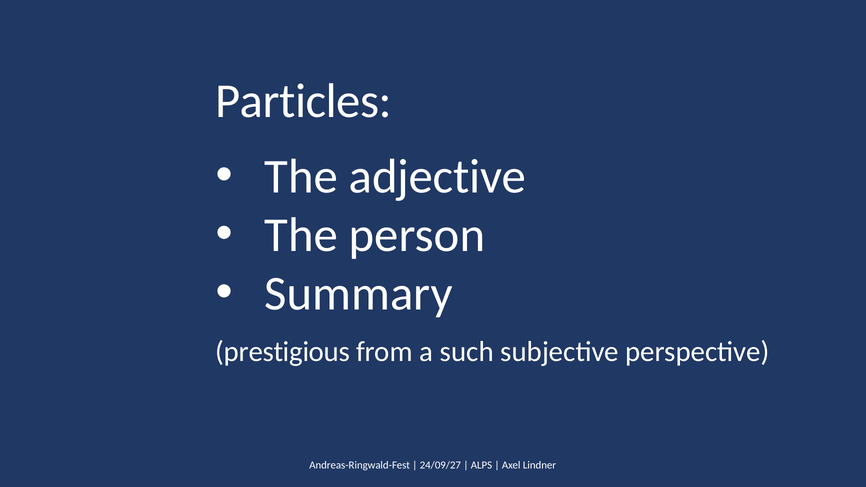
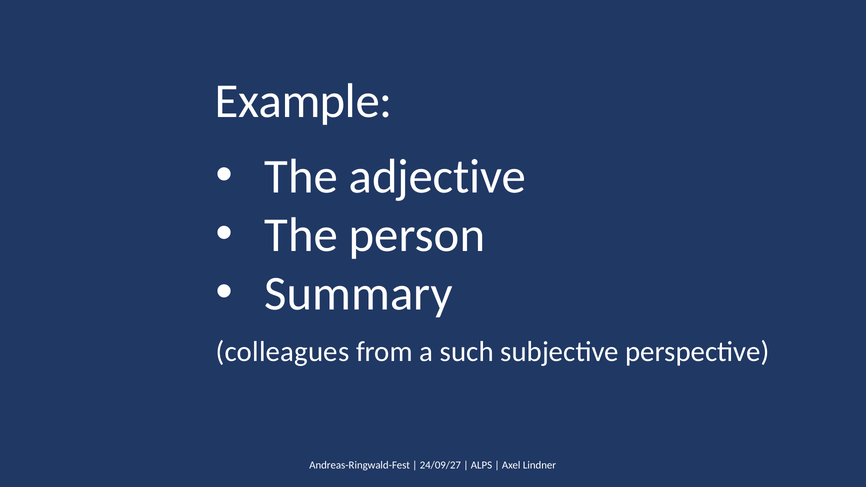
Particles: Particles -> Example (304, 101)
prestigious: prestigious -> colleagues (283, 352)
